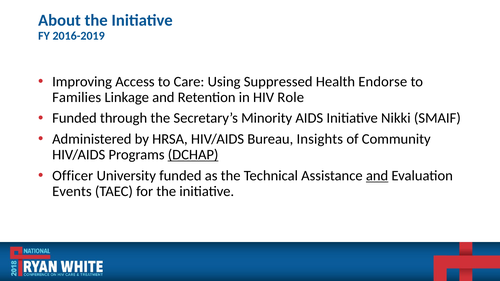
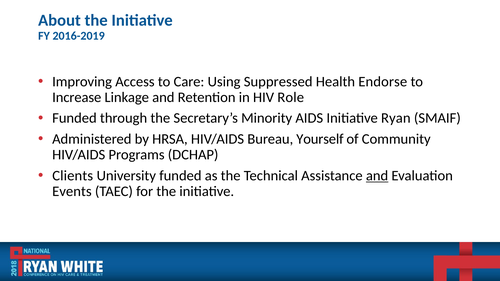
Families: Families -> Increase (77, 97)
Nikki: Nikki -> Ryan (396, 118)
Insights: Insights -> Yourself (320, 139)
DCHAP underline: present -> none (193, 155)
Officer: Officer -> Clients (73, 176)
